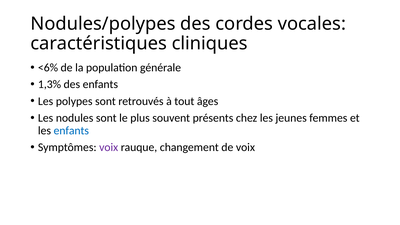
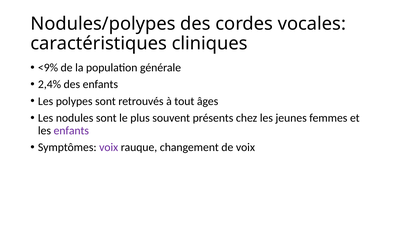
<6%: <6% -> <9% (48, 68)
1,3%: 1,3% -> 2,4% (50, 84)
enfants colour: blue -> purple (71, 131)
